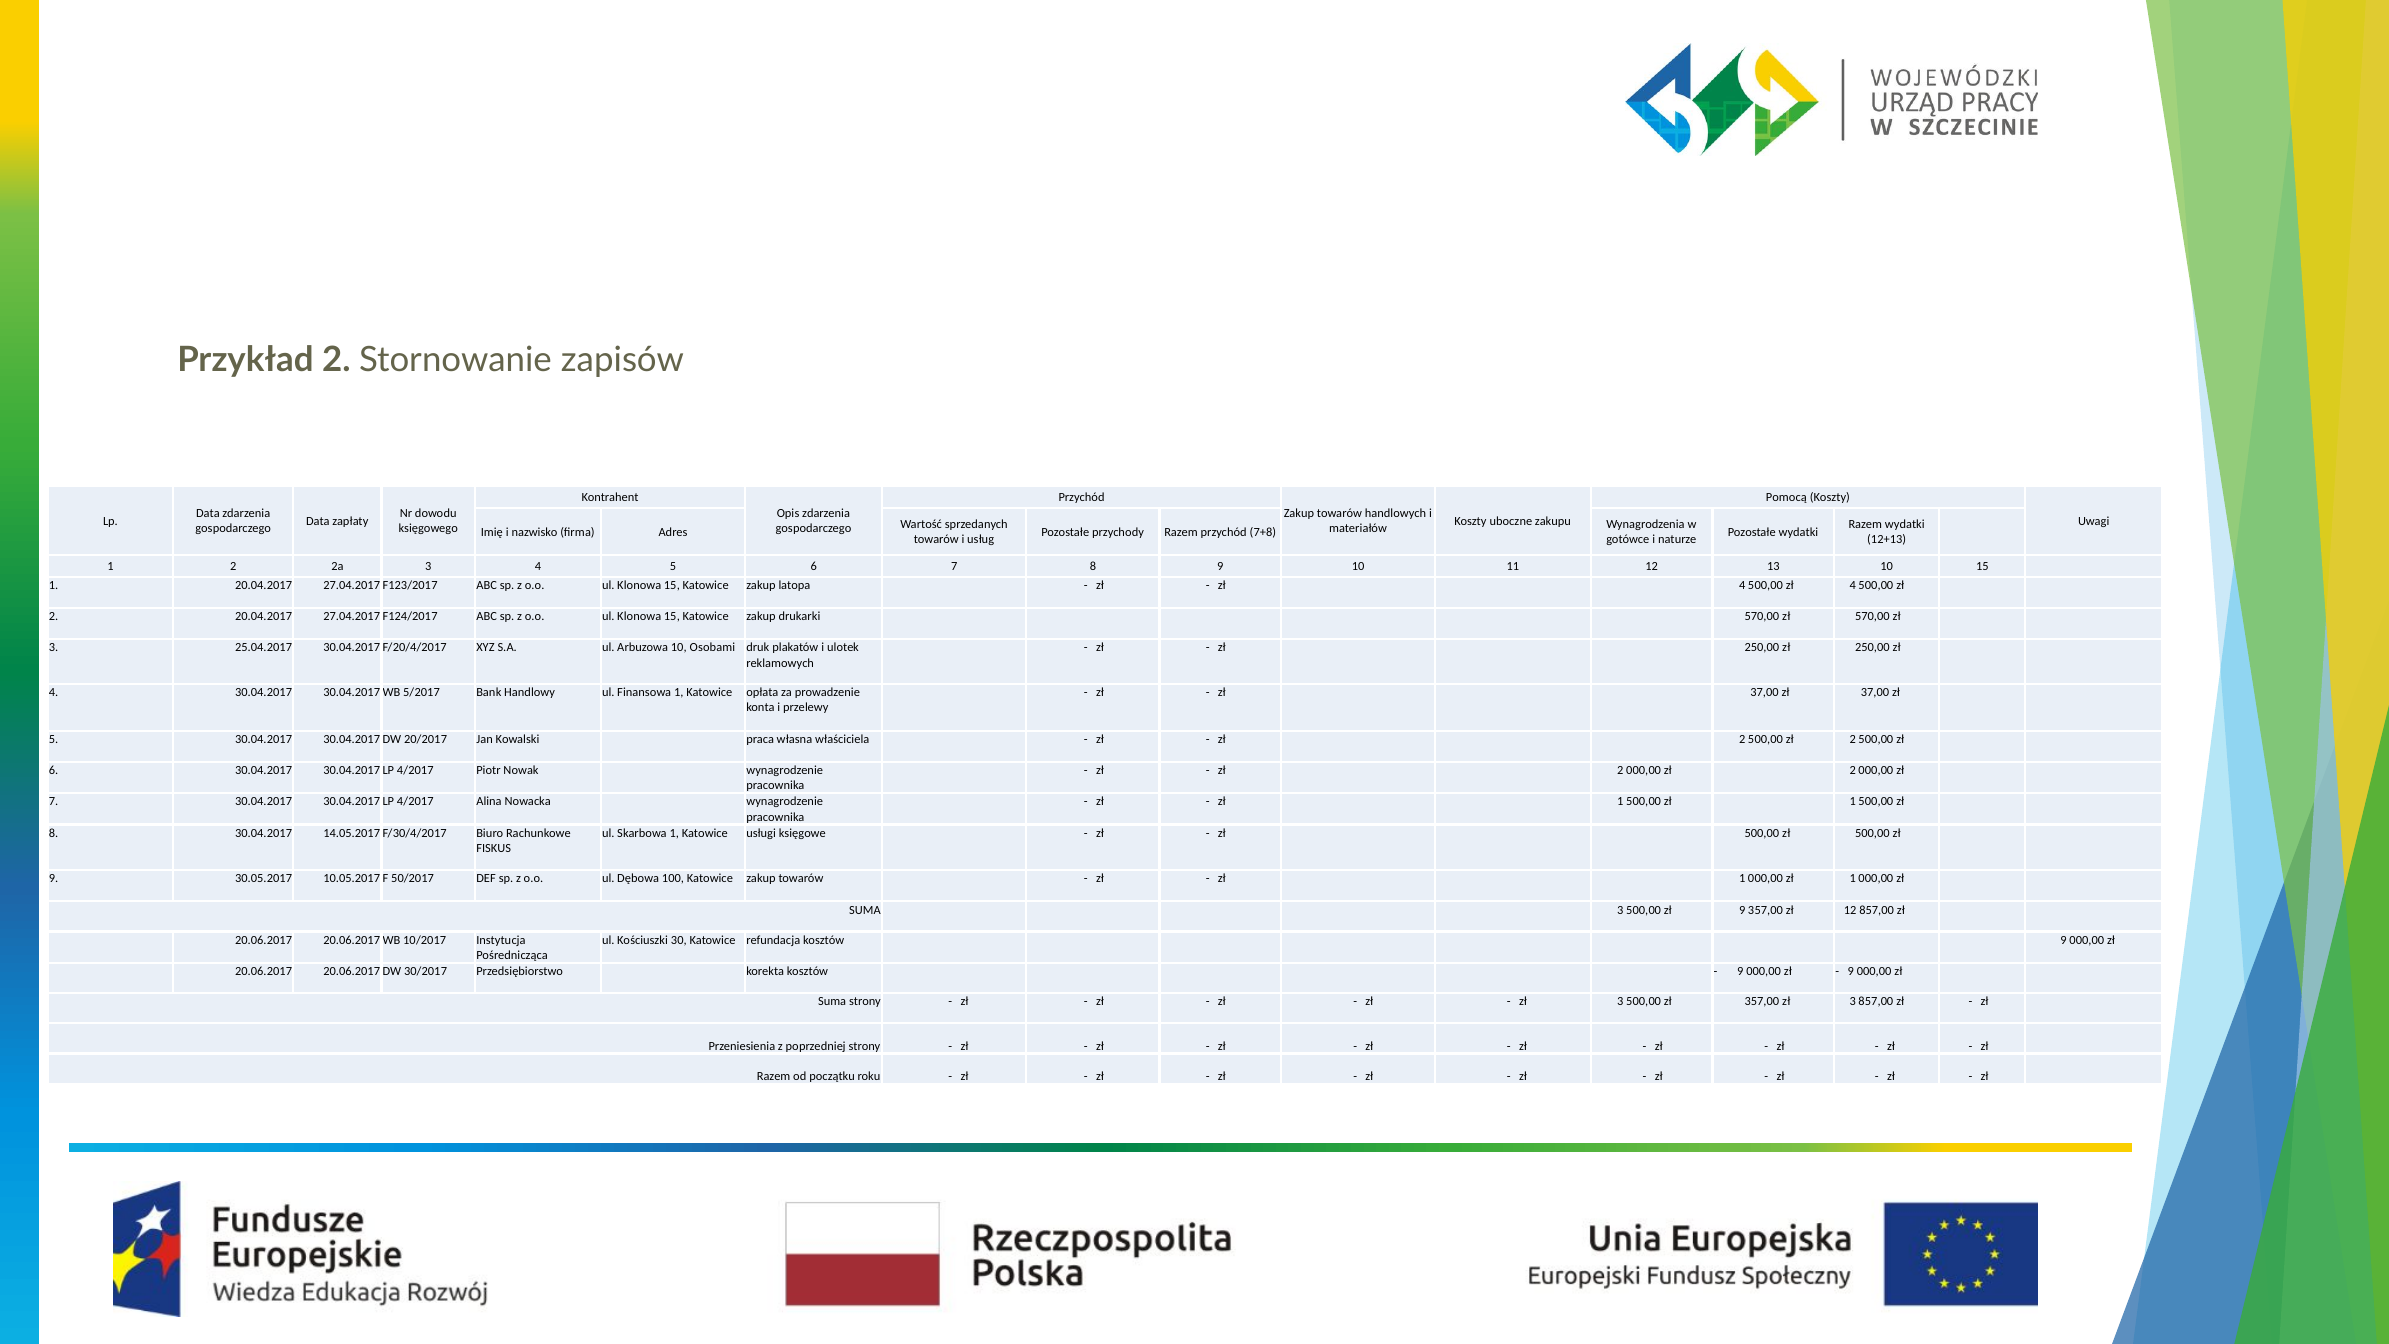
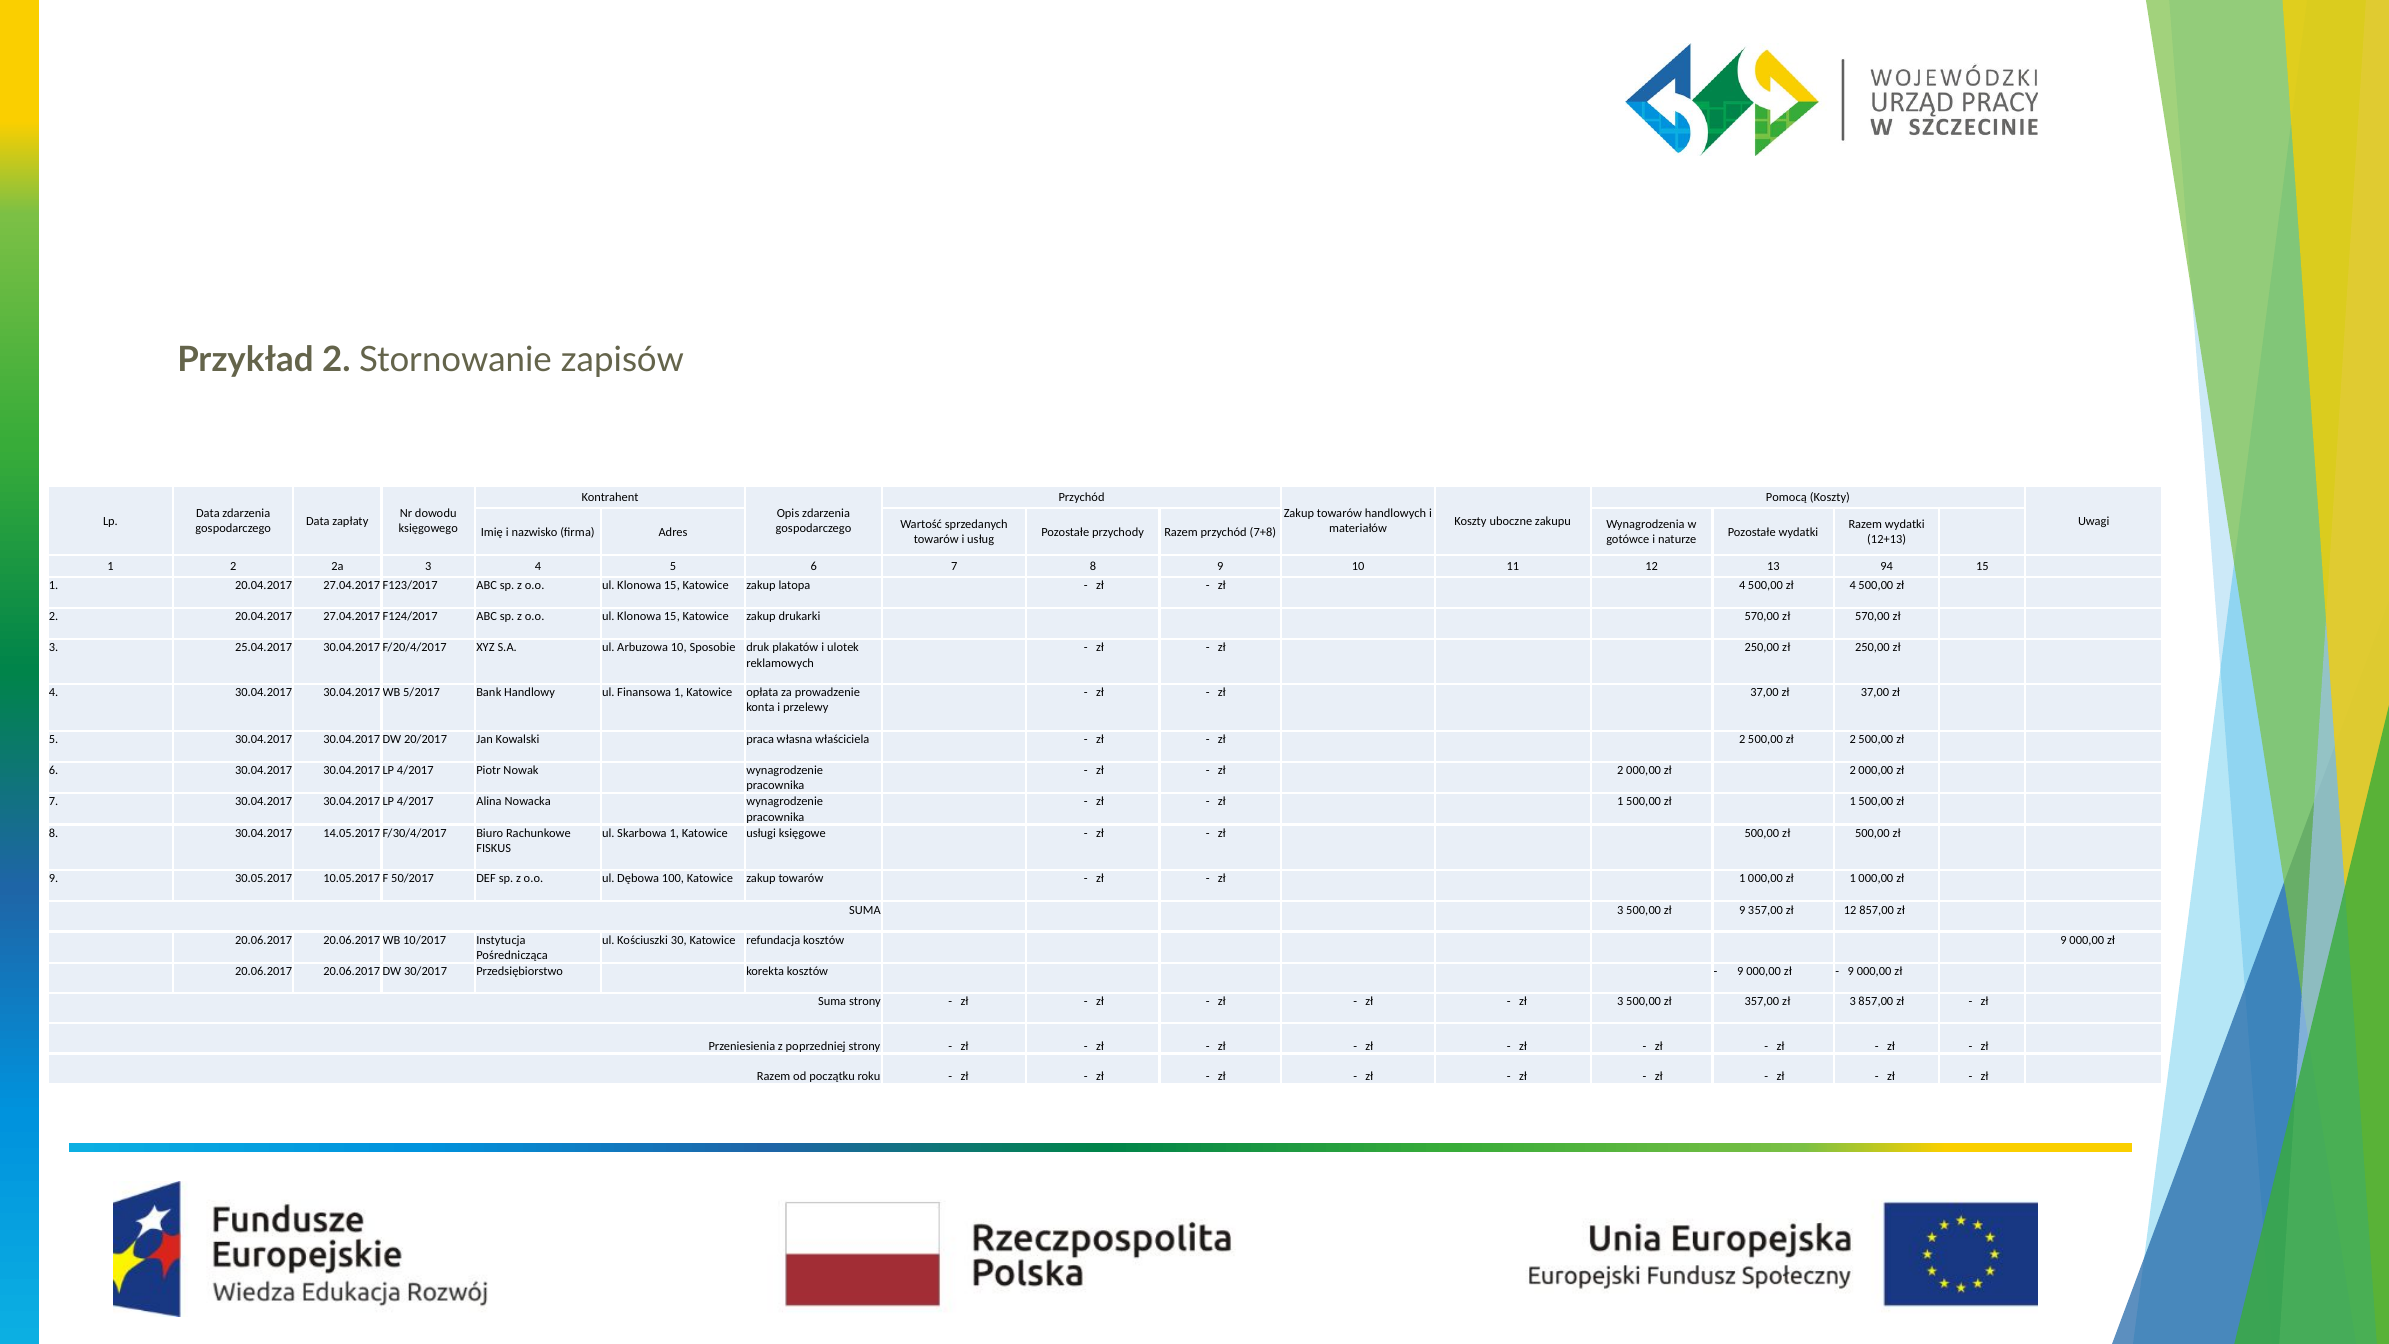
13 10: 10 -> 94 (1887, 566)
Osobami: Osobami -> Sposobie (713, 648)
